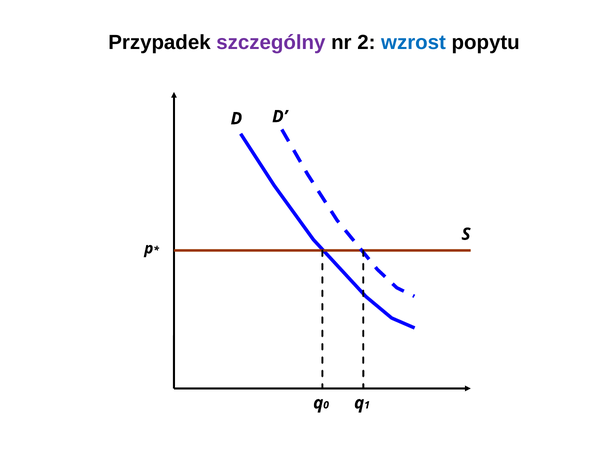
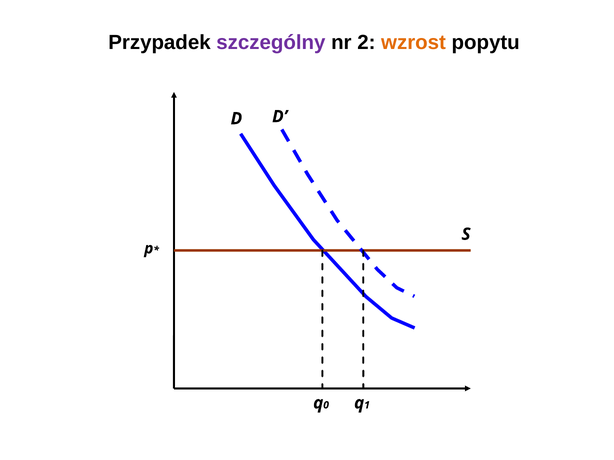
wzrost colour: blue -> orange (414, 42)
